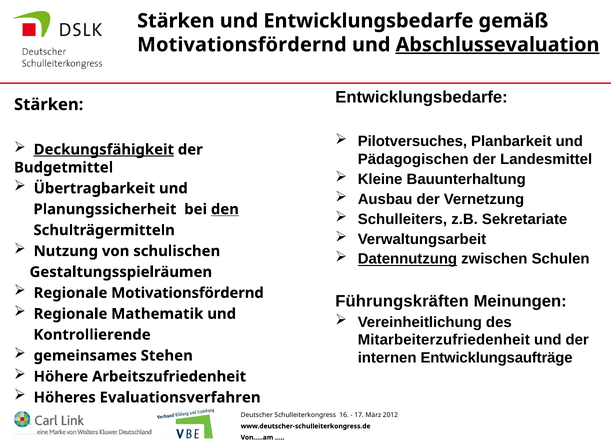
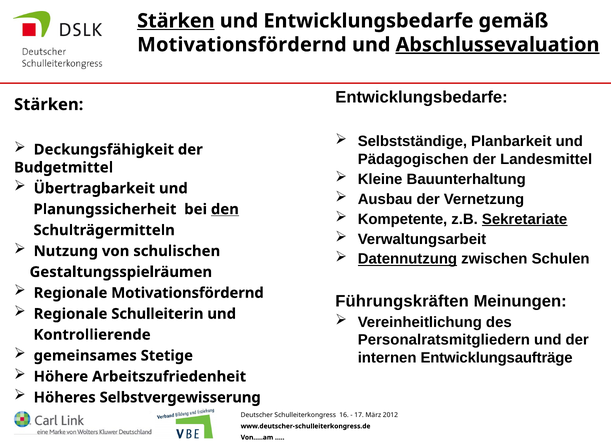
Stärken underline: none -> present (176, 21)
Pilotversuches: Pilotversuches -> Selbstständige (412, 141)
Deckungsfähigkeit underline: present -> none (104, 149)
Schulleiters: Schulleiters -> Kompetente (403, 219)
Sekretariate underline: none -> present (525, 219)
Mathematik: Mathematik -> Schulleiterin (157, 314)
Mitarbeiterzufriedenheit: Mitarbeiterzufriedenheit -> Personalratsmitgliedern (444, 340)
Stehen: Stehen -> Stetige (167, 355)
Evaluationsverfahren: Evaluationsverfahren -> Selbstvergewisserung (180, 397)
